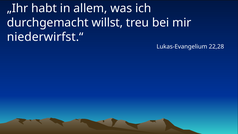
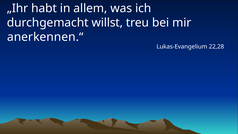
niederwirfst.“: niederwirfst.“ -> anerkennen.“ (45, 37)
